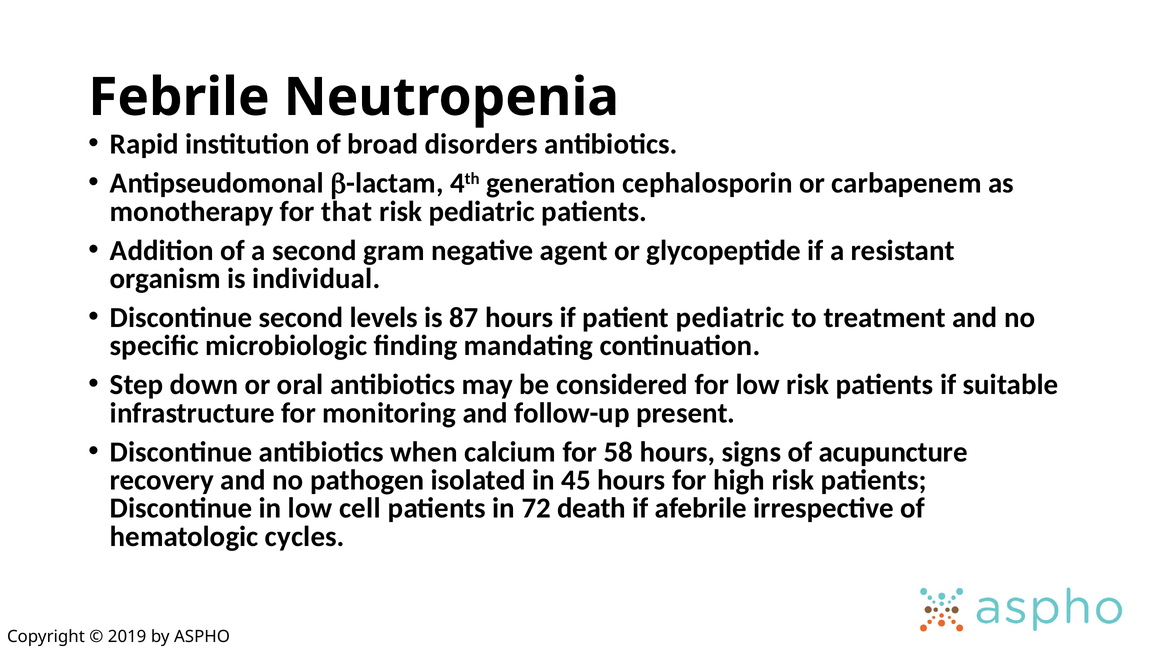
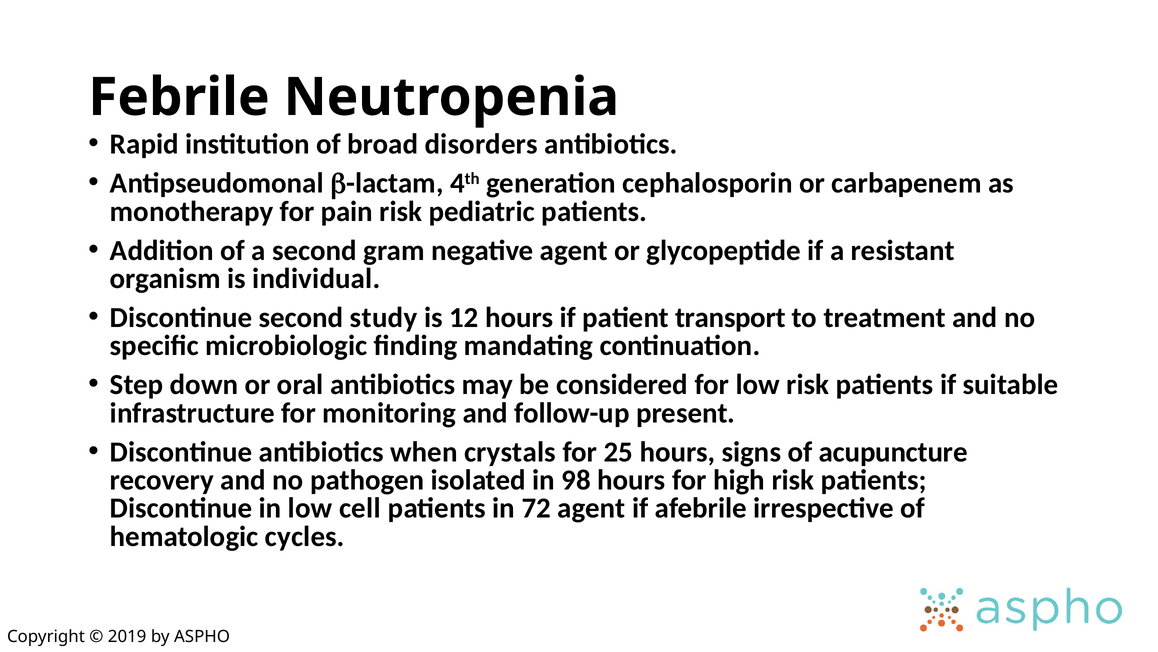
that: that -> pain (347, 211)
levels: levels -> study (384, 317)
87: 87 -> 12 (464, 317)
patient pediatric: pediatric -> transport (730, 317)
calcium: calcium -> crystals (510, 452)
58: 58 -> 25 (618, 452)
45: 45 -> 98 (576, 480)
72 death: death -> agent (591, 508)
